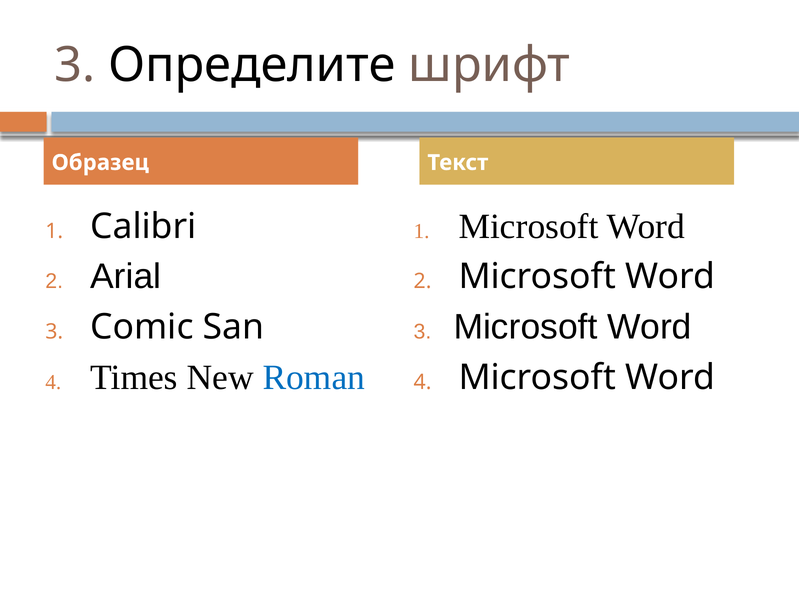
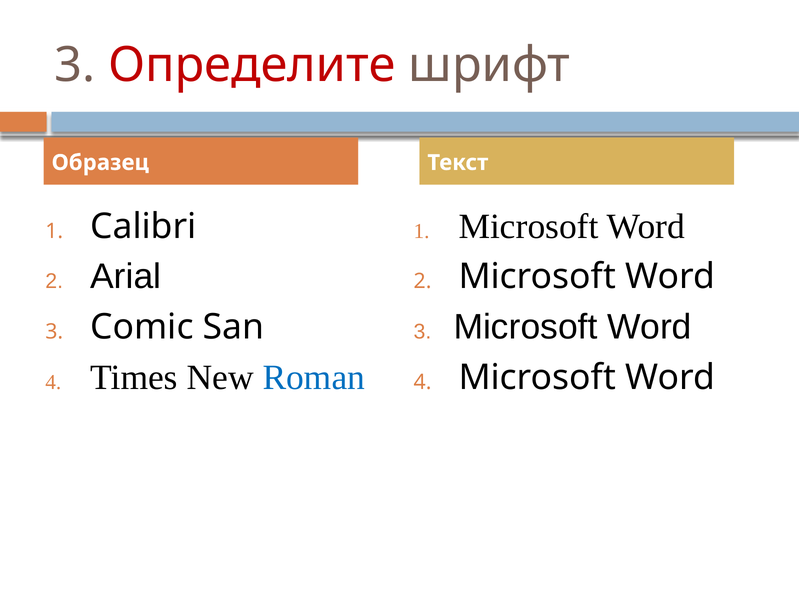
Определите colour: black -> red (252, 65)
